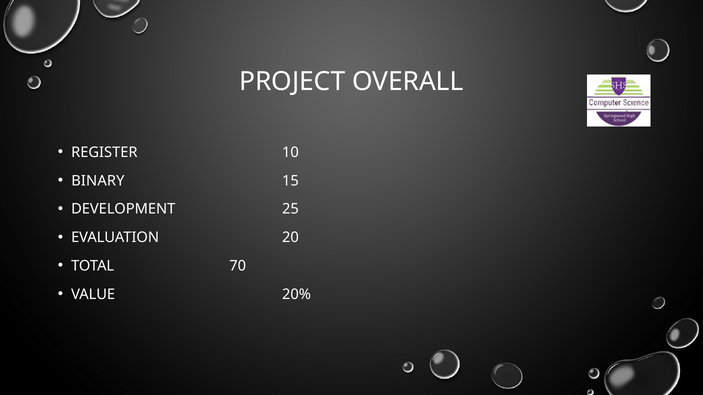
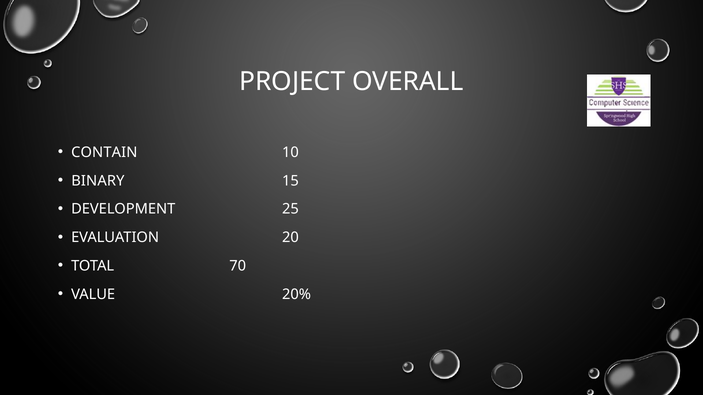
REGISTER: REGISTER -> CONTAIN (104, 152)
